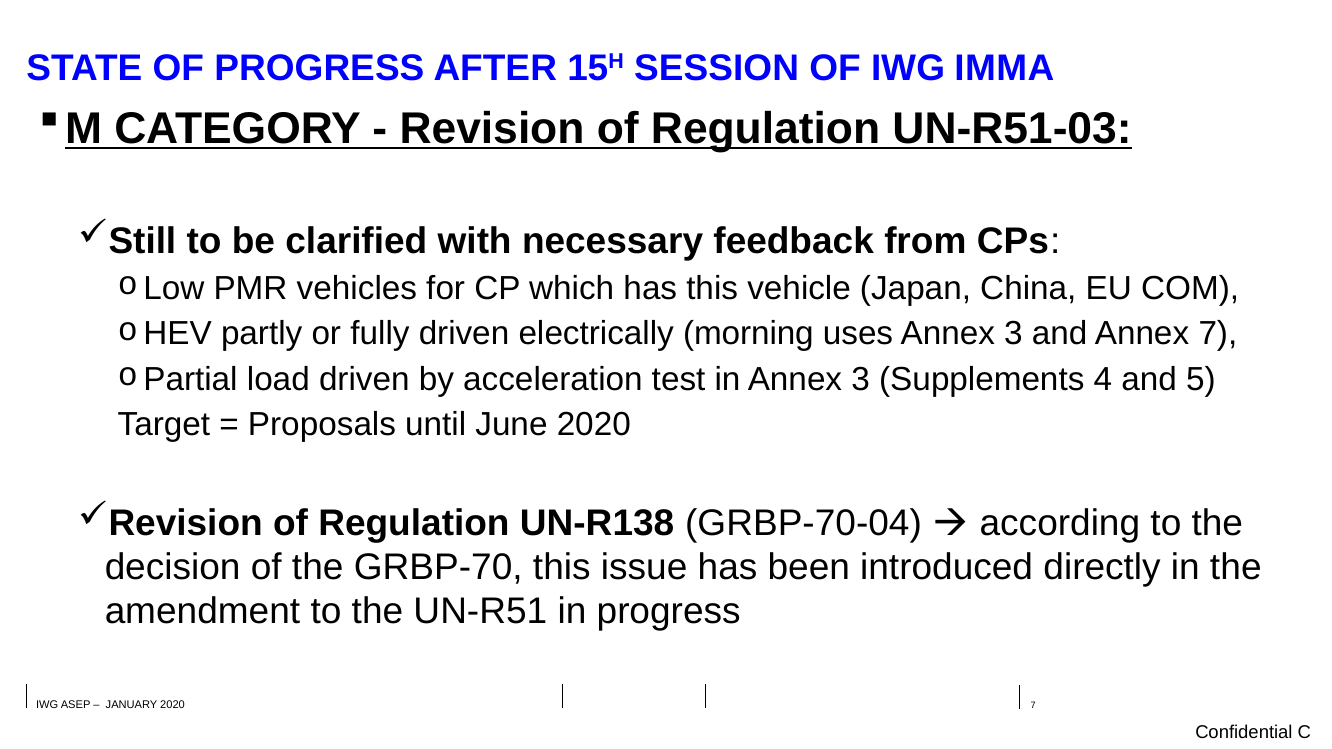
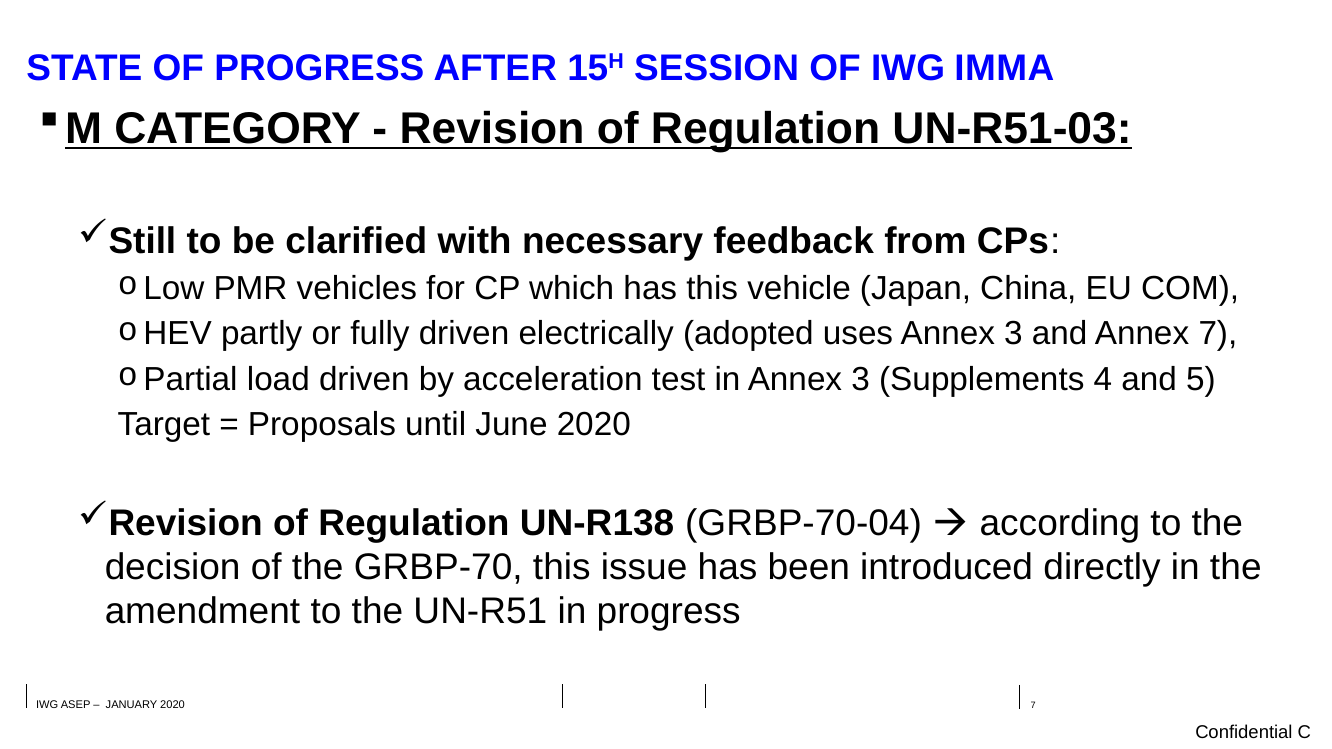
morning: morning -> adopted (748, 334)
